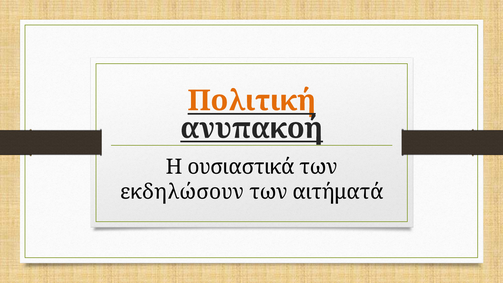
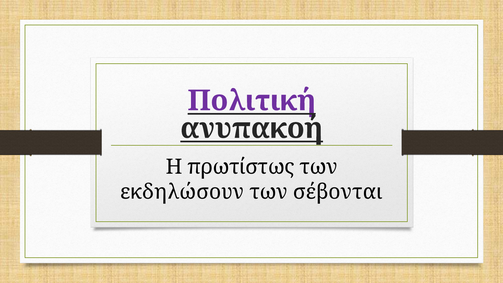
Πολιτική colour: orange -> purple (252, 101)
ουσιαστικά: ουσιαστικά -> πρωτίστως (241, 167)
αιτήματά: αιτήματά -> σέβονται (338, 192)
